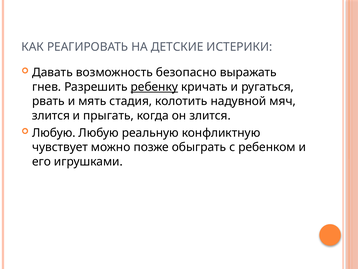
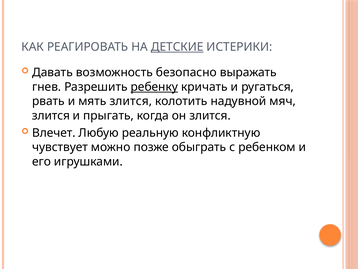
ДЕТСКИЕ underline: none -> present (177, 47)
мять стадия: стадия -> злится (131, 101)
Любую: Любую -> Влечет (54, 133)
